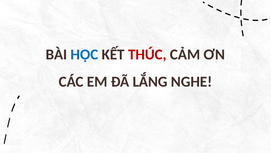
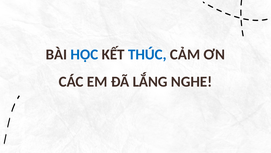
THÚC colour: red -> blue (147, 54)
